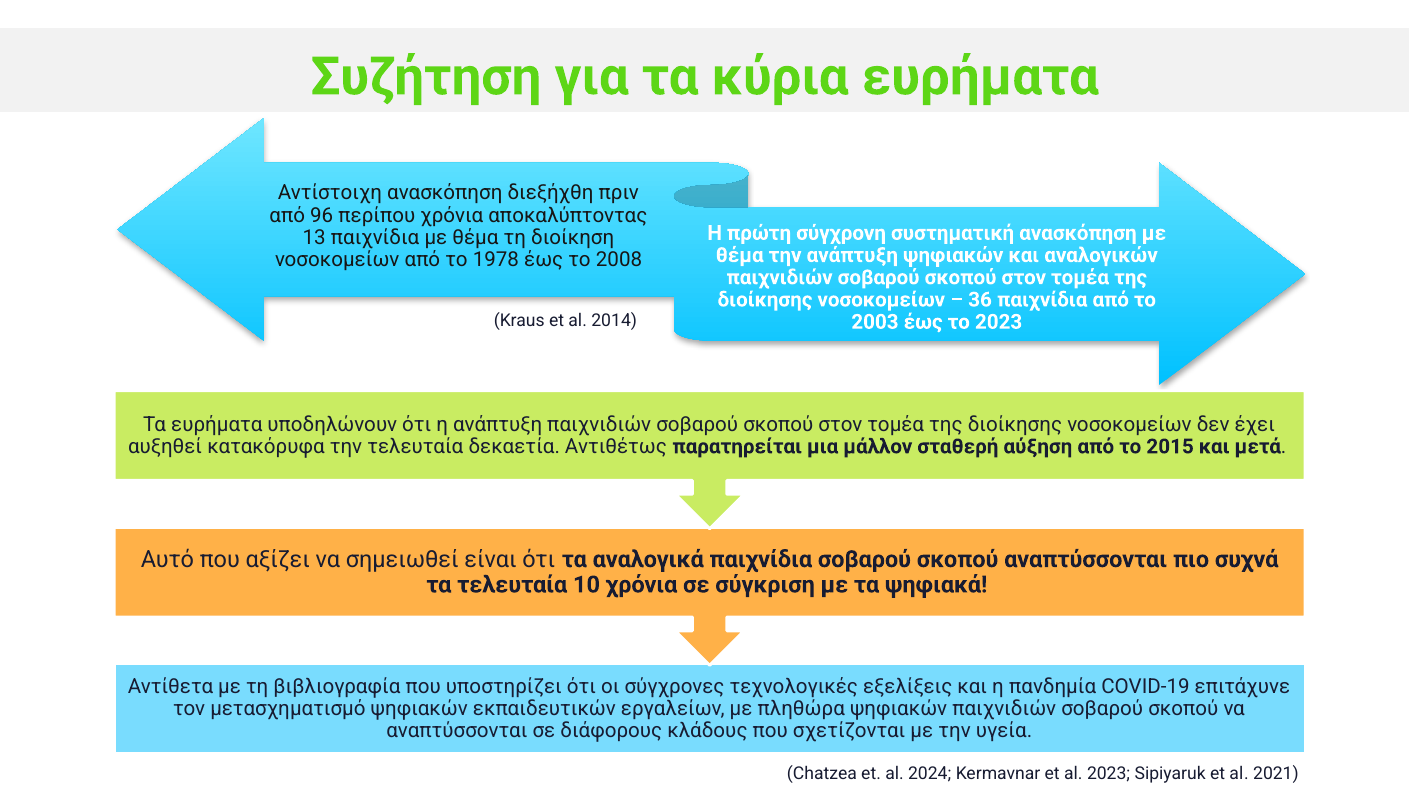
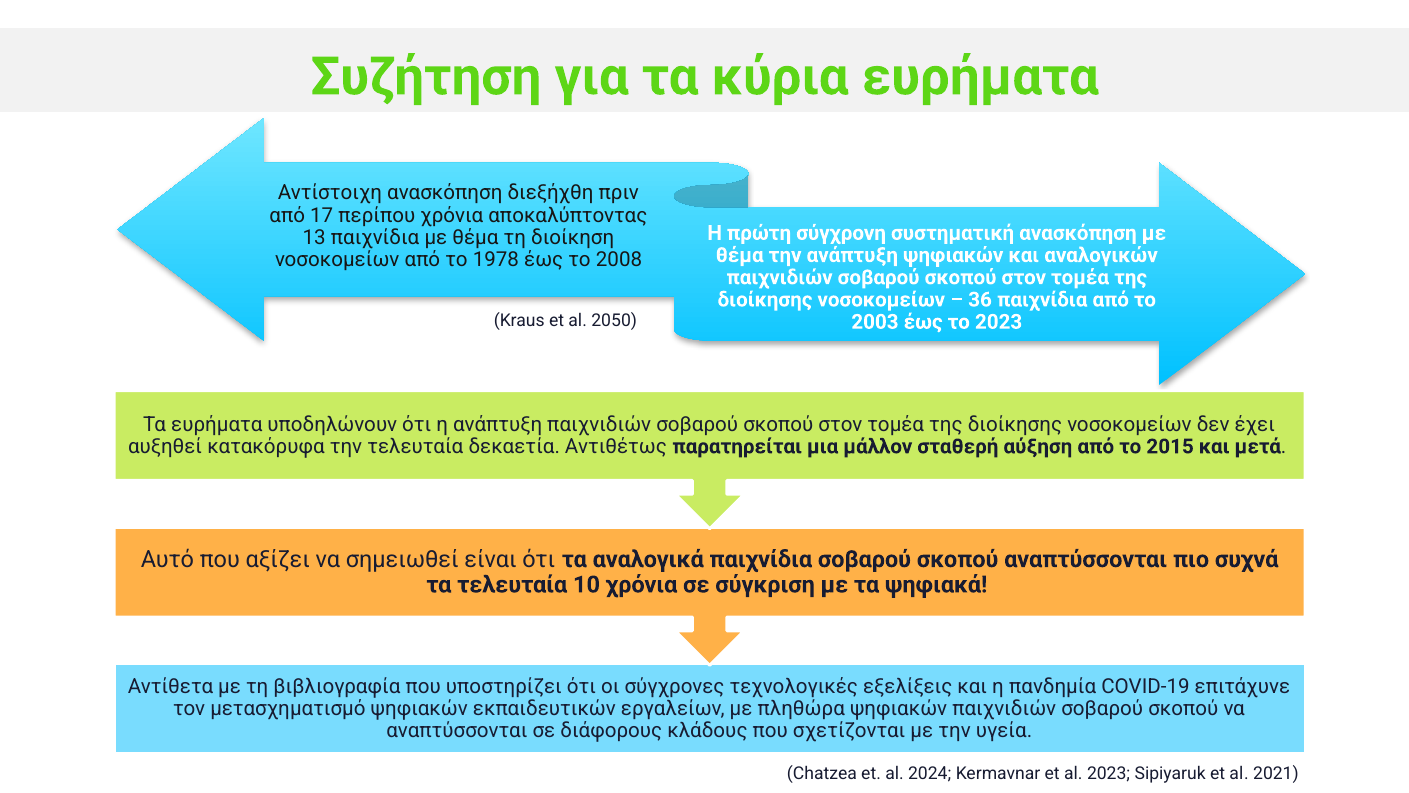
96: 96 -> 17 (322, 215)
2014: 2014 -> 2050 (614, 321)
